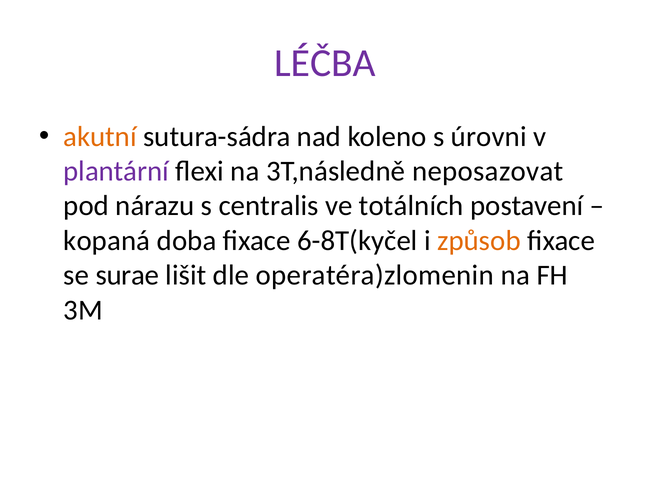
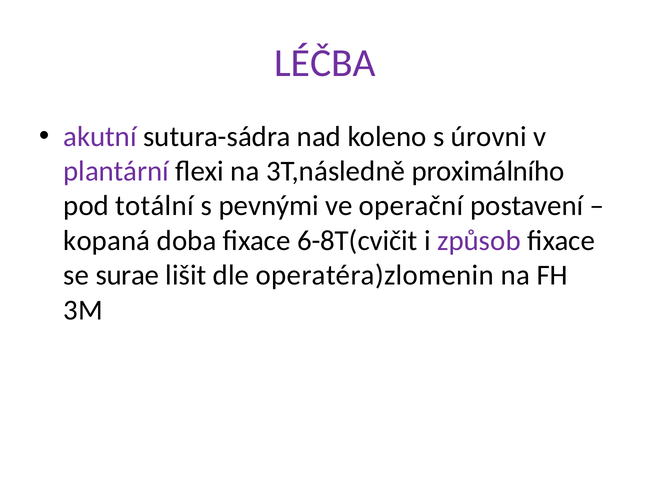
akutní colour: orange -> purple (100, 136)
neposazovat: neposazovat -> proximálního (488, 171)
nárazu: nárazu -> totální (155, 206)
centralis: centralis -> pevnými (269, 206)
totálních: totálních -> operační (411, 206)
6-8T(kyčel: 6-8T(kyčel -> 6-8T(cvičit (357, 240)
způsob colour: orange -> purple (479, 240)
